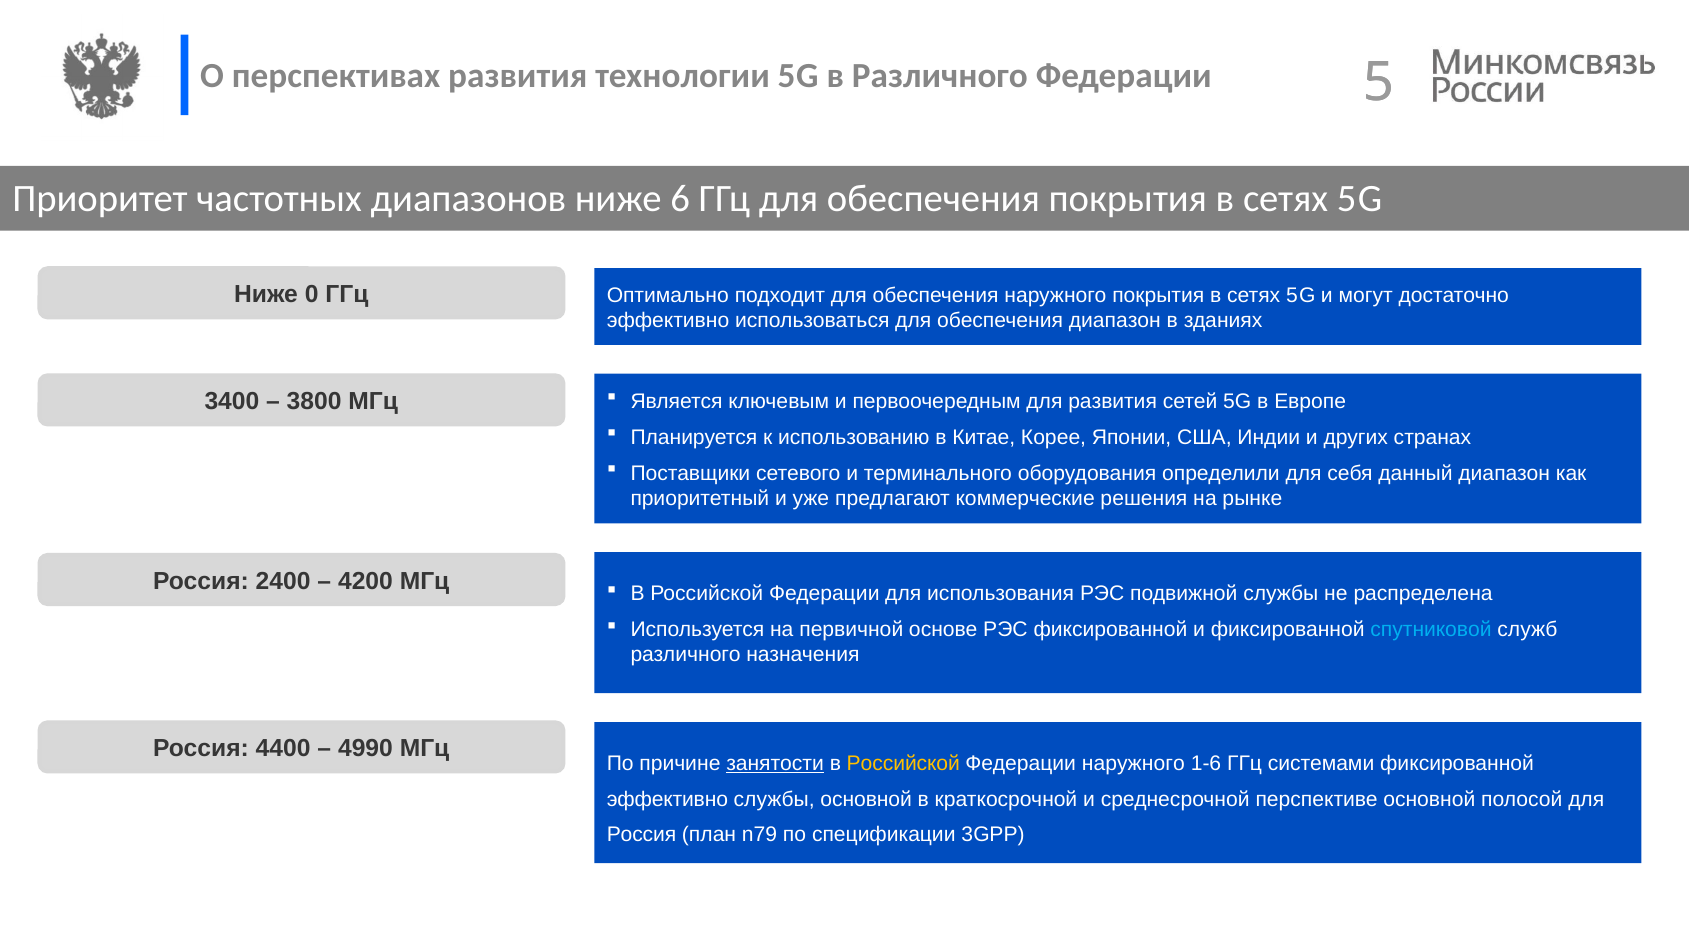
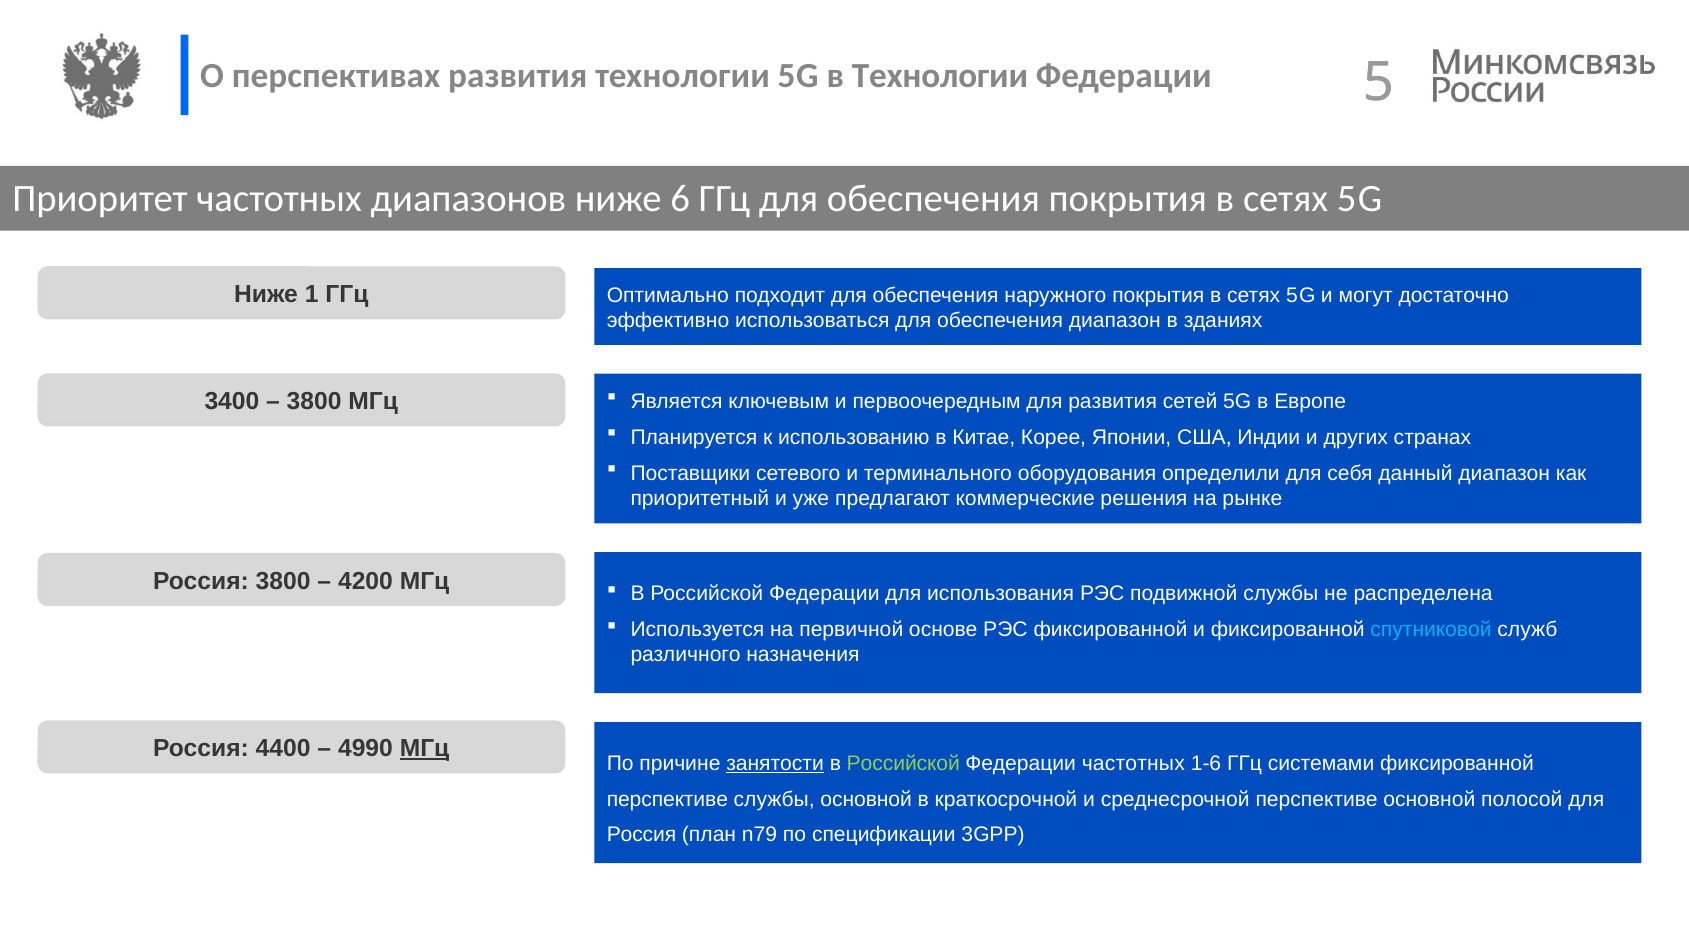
в Различного: Различного -> Технологии (940, 76)
0: 0 -> 1 (312, 295)
Россия 2400: 2400 -> 3800 (283, 581)
МГц underline: none -> present (425, 749)
Российской colour: yellow -> light green (903, 764)
Федерации наружного: наружного -> частотных (1133, 764)
эффективно: эффективно -> перспективе (667, 799)
